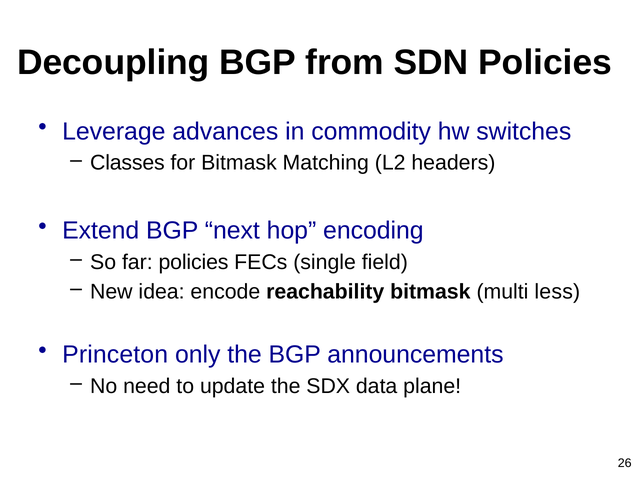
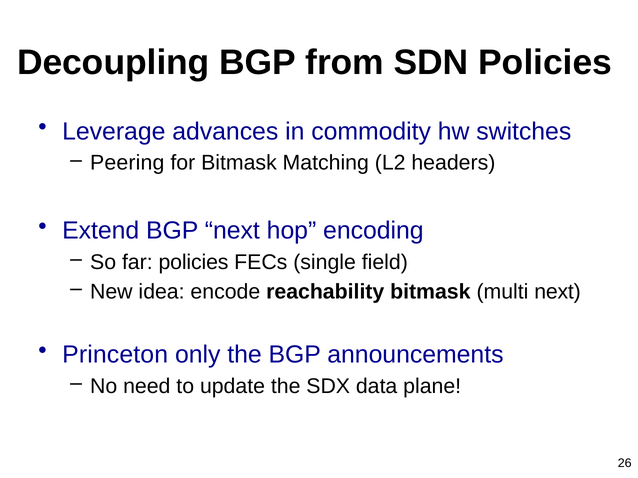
Classes: Classes -> Peering (127, 163)
multi less: less -> next (558, 292)
